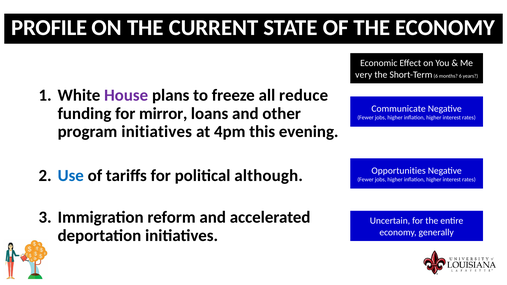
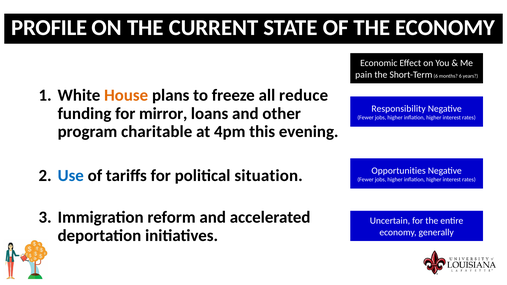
very: very -> pain (364, 75)
House colour: purple -> orange (126, 95)
Communicate: Communicate -> Responsibility (399, 109)
program initiatives: initiatives -> charitable (157, 132)
although: although -> situation (269, 176)
